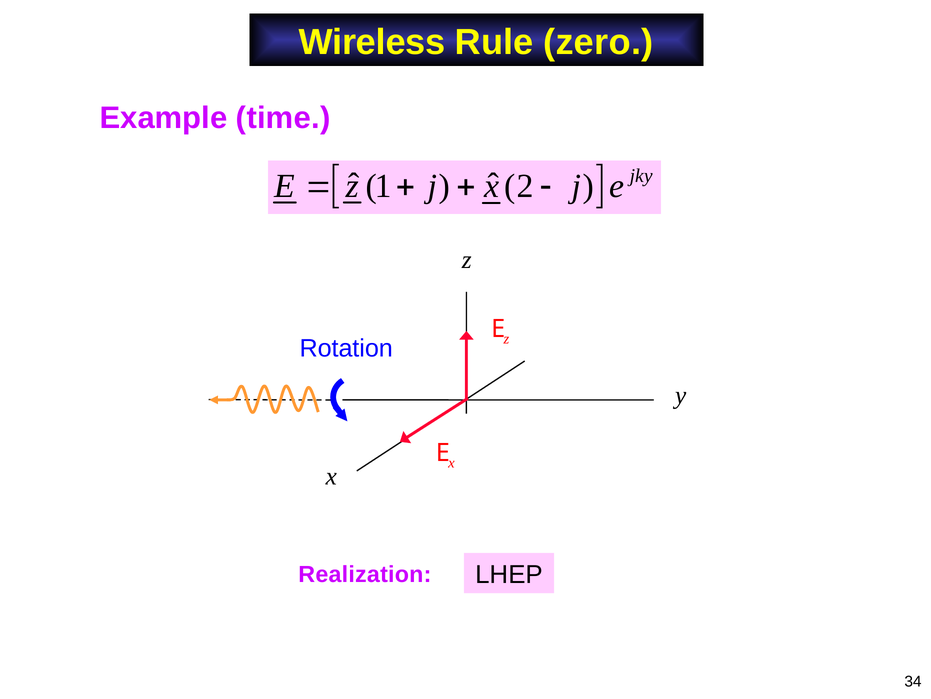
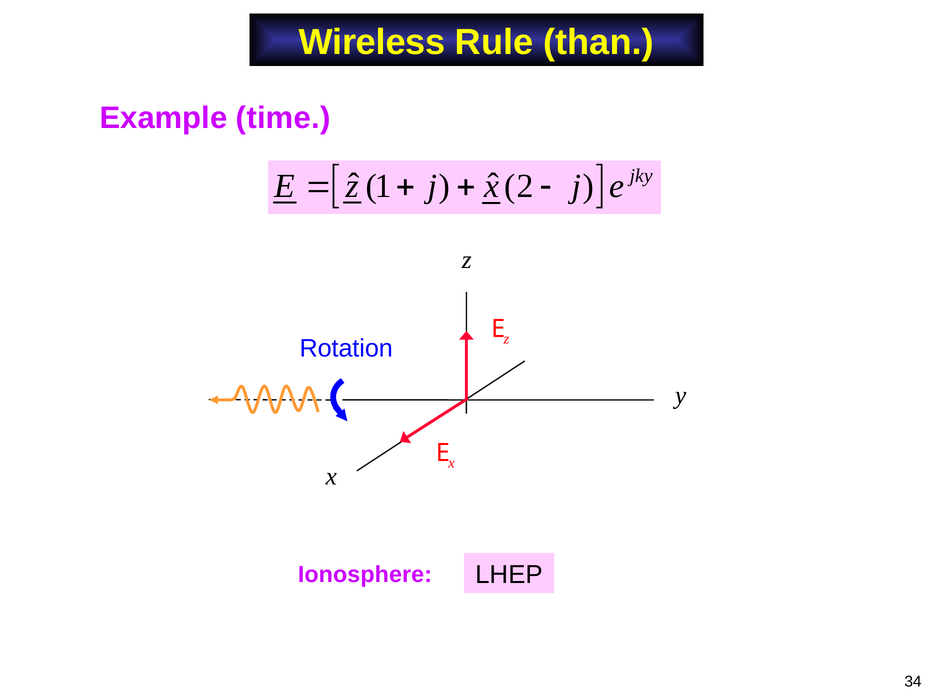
zero: zero -> than (598, 42)
Realization: Realization -> Ionosphere (365, 574)
